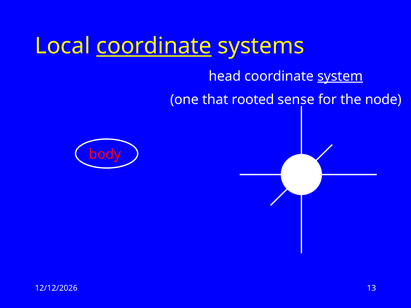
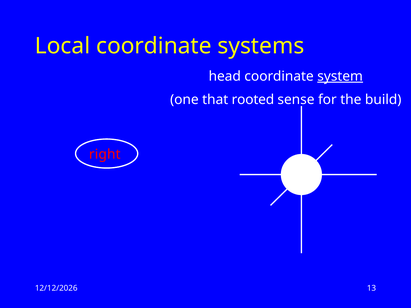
coordinate underline: present -> none (154, 46)
node: node -> build (383, 100)
body: body -> right (105, 155)
